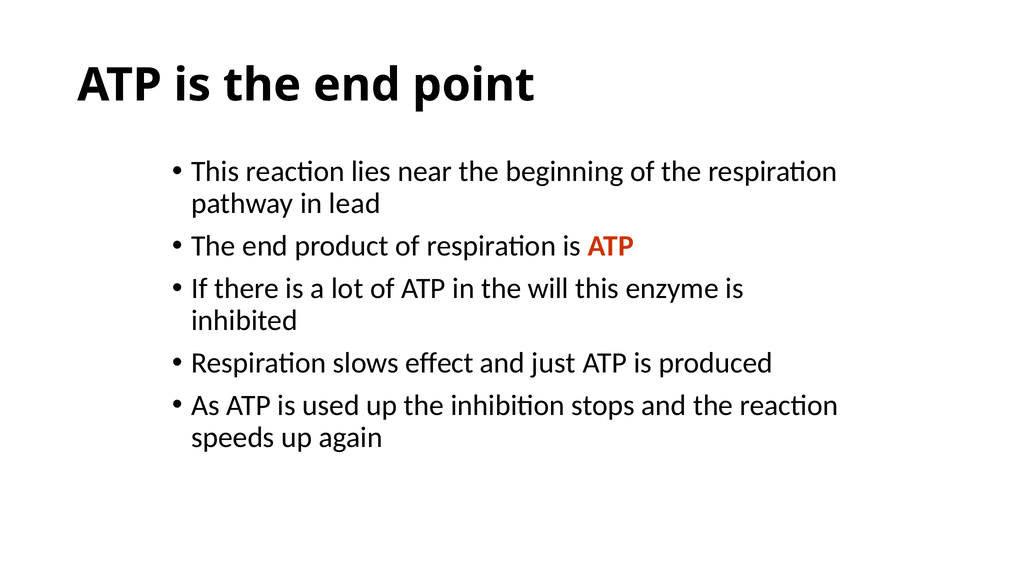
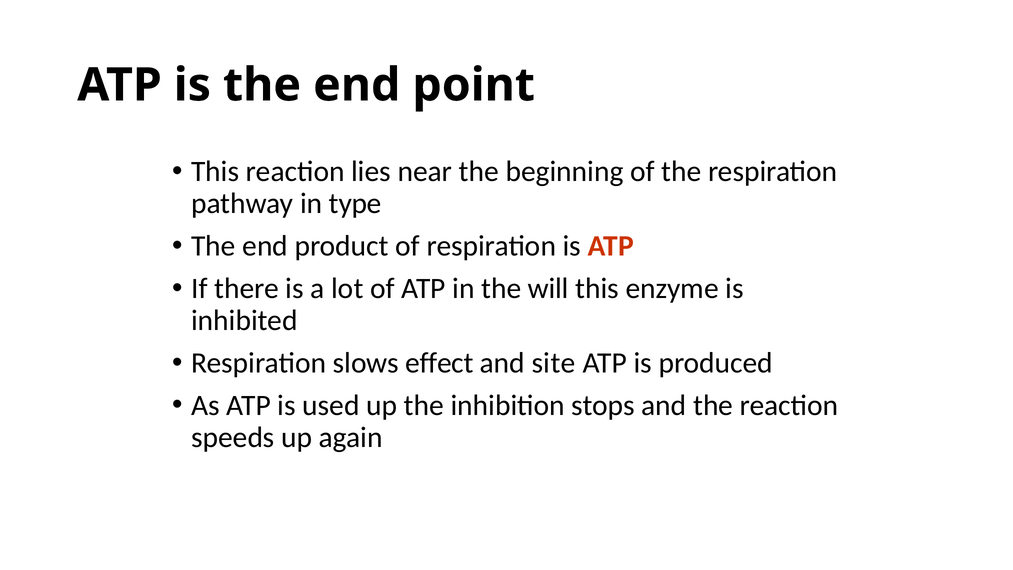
lead: lead -> type (355, 203)
just: just -> site (554, 363)
